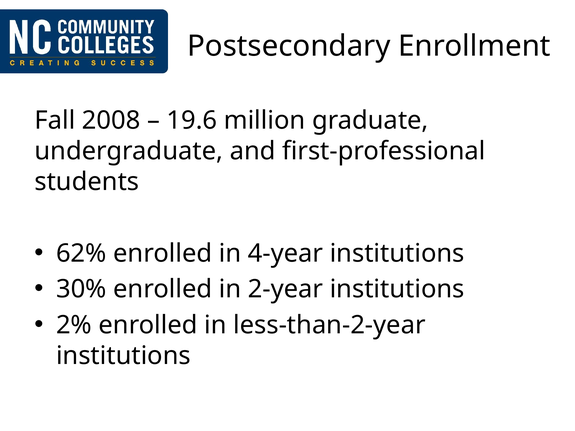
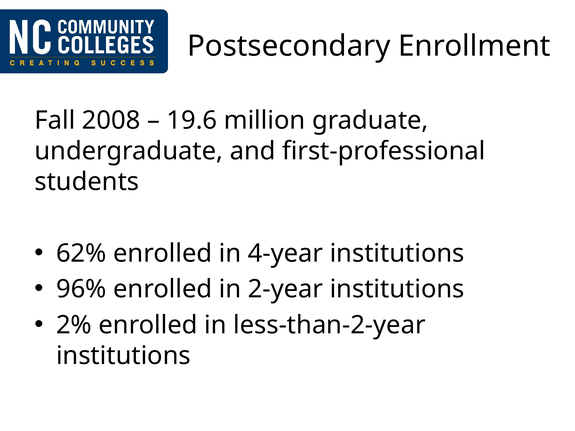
30%: 30% -> 96% (81, 289)
